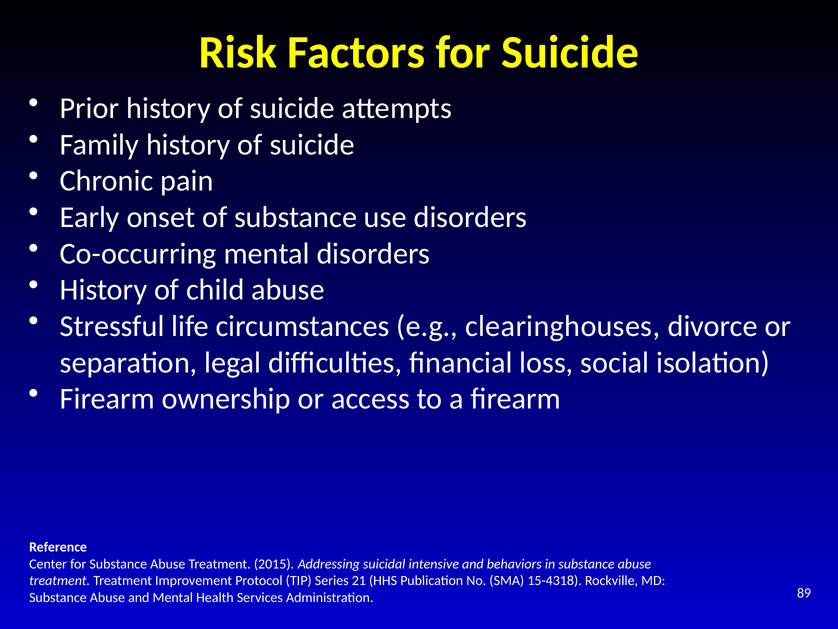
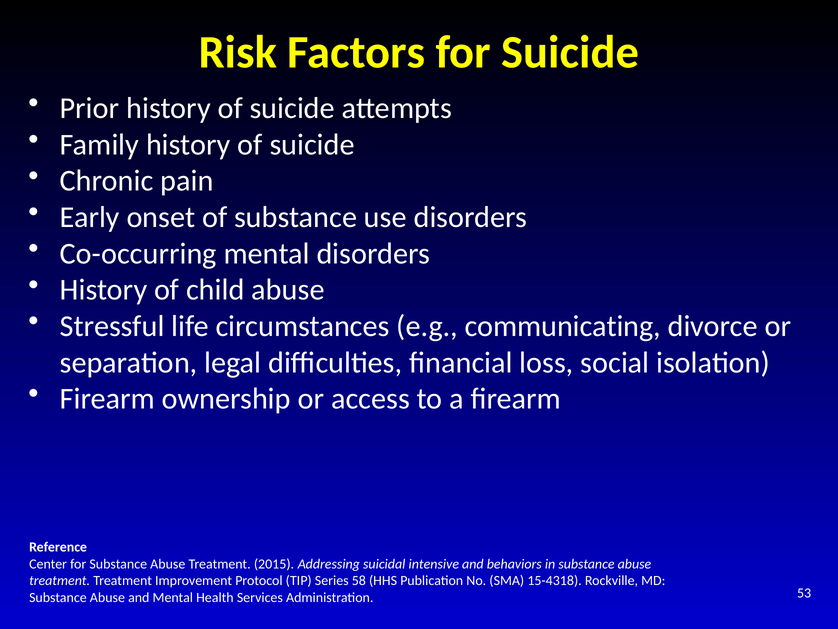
clearinghouses: clearinghouses -> communicating (563, 326)
21: 21 -> 58 (359, 580)
89: 89 -> 53 (804, 593)
